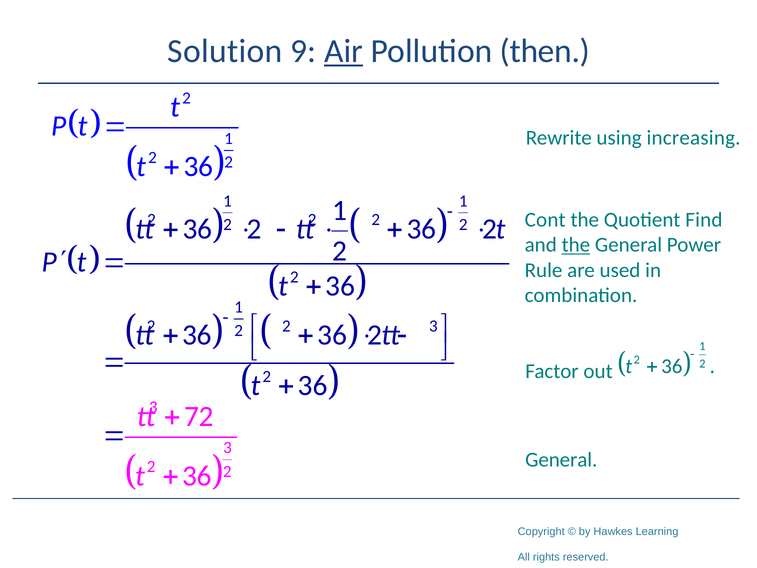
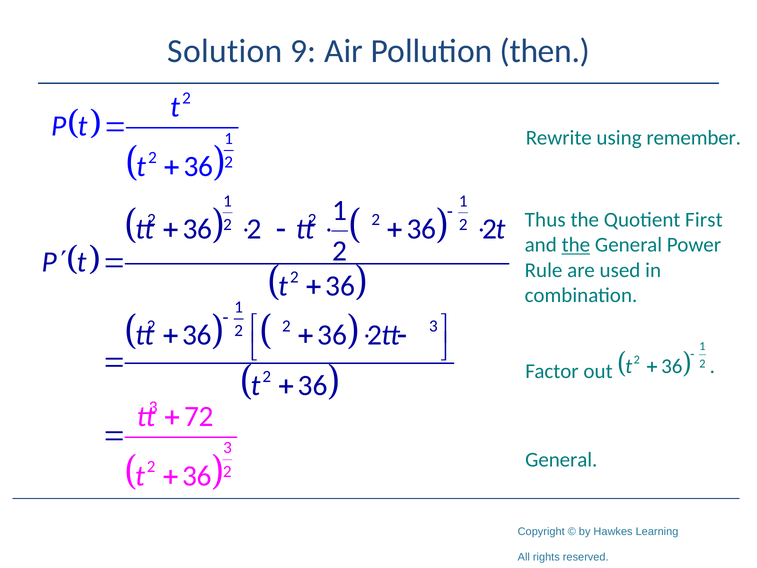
Air underline: present -> none (344, 51)
increasing: increasing -> remember (694, 138)
Cont: Cont -> Thus (545, 220)
Find: Find -> First (704, 220)
